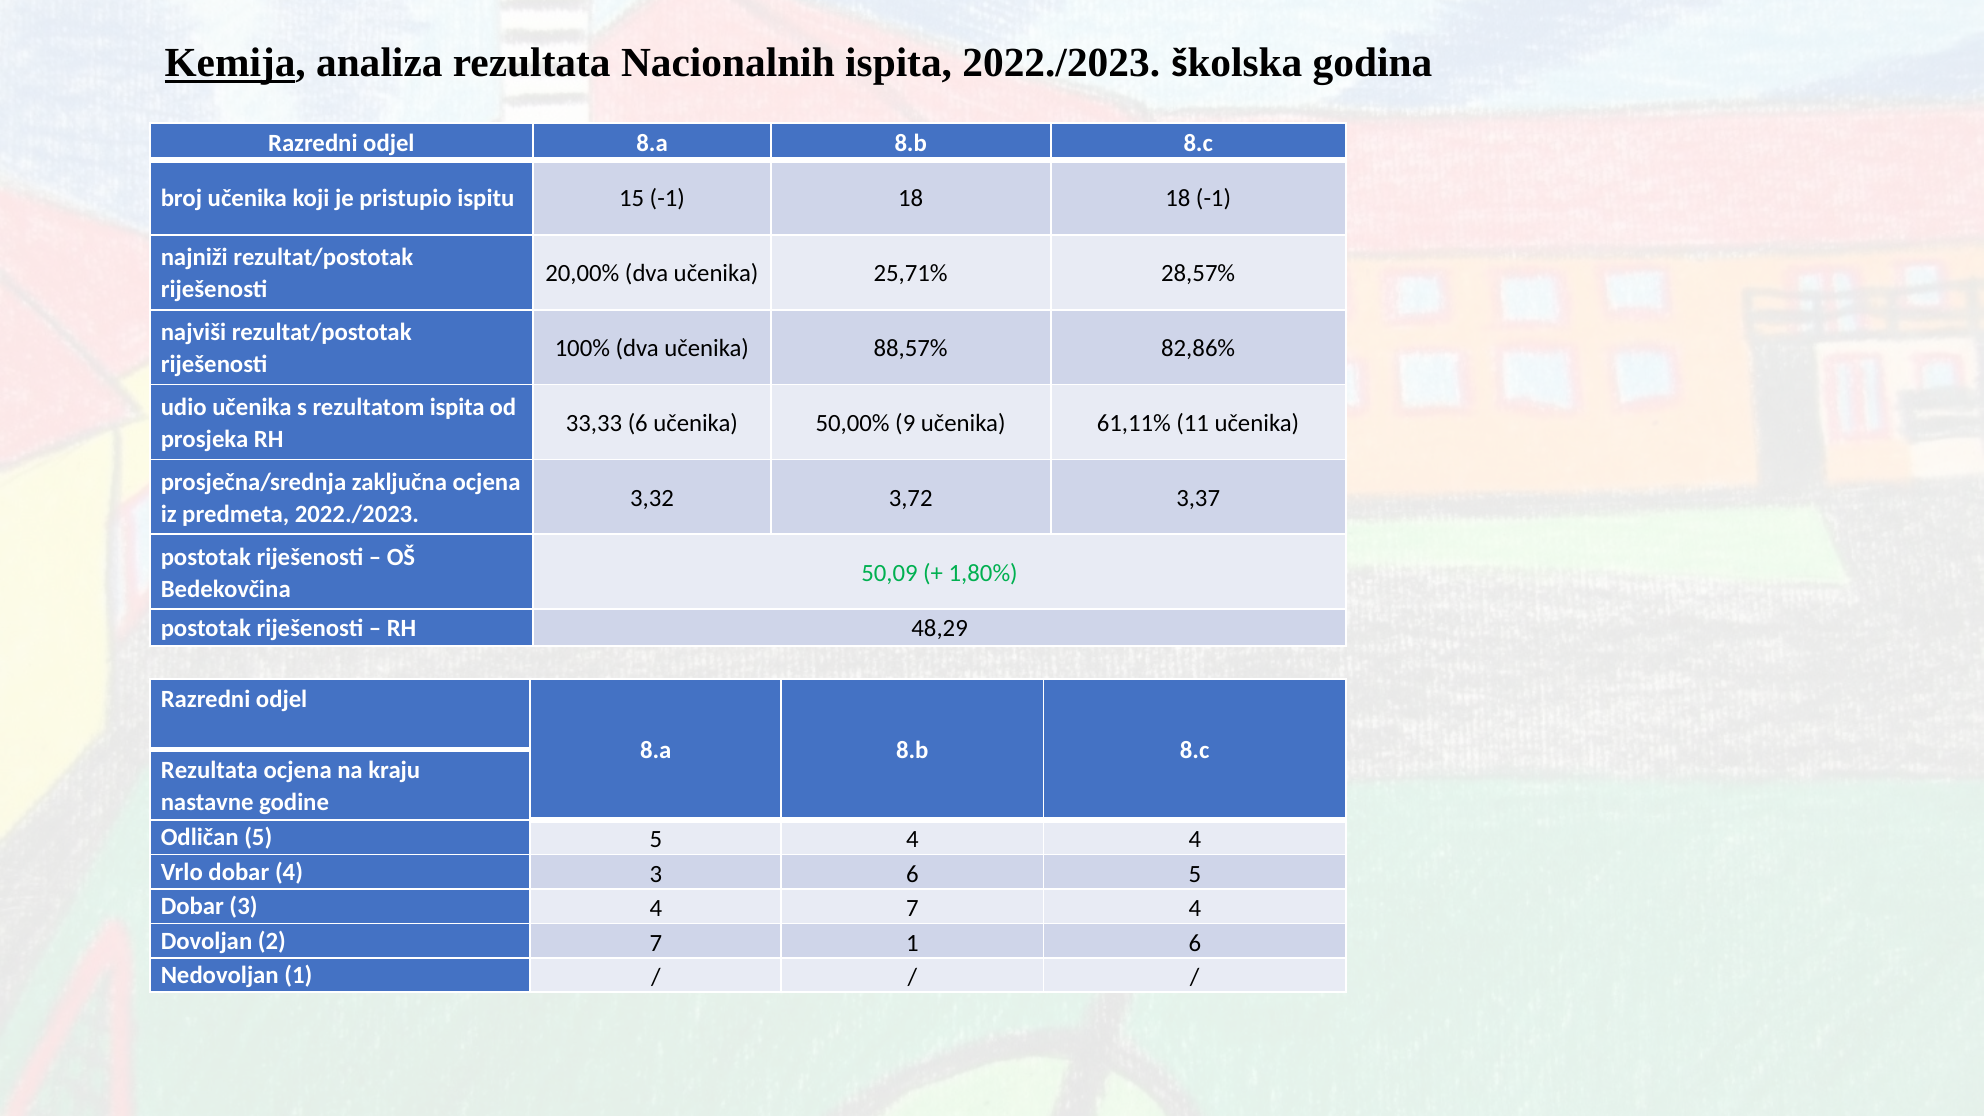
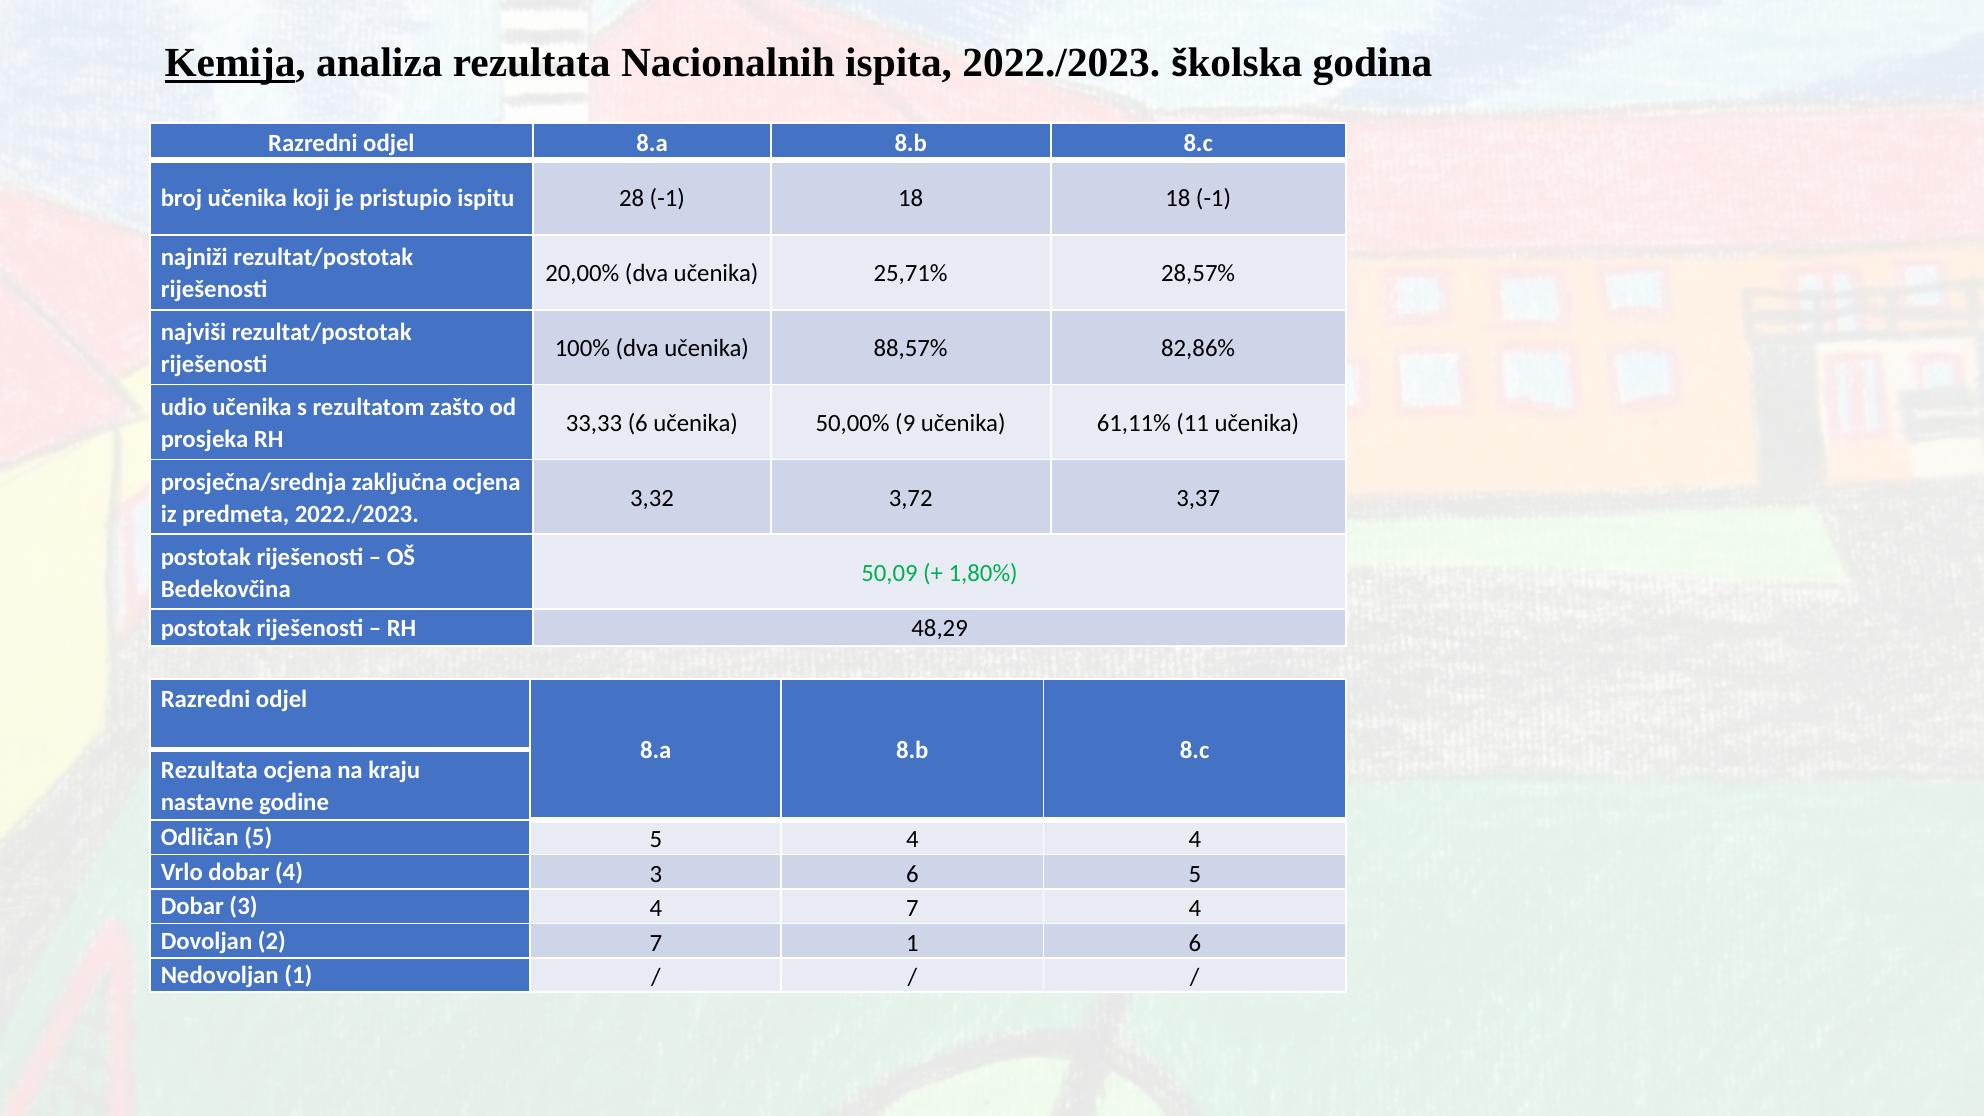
15: 15 -> 28 (632, 199)
rezultatom ispita: ispita -> zašto (457, 407)
